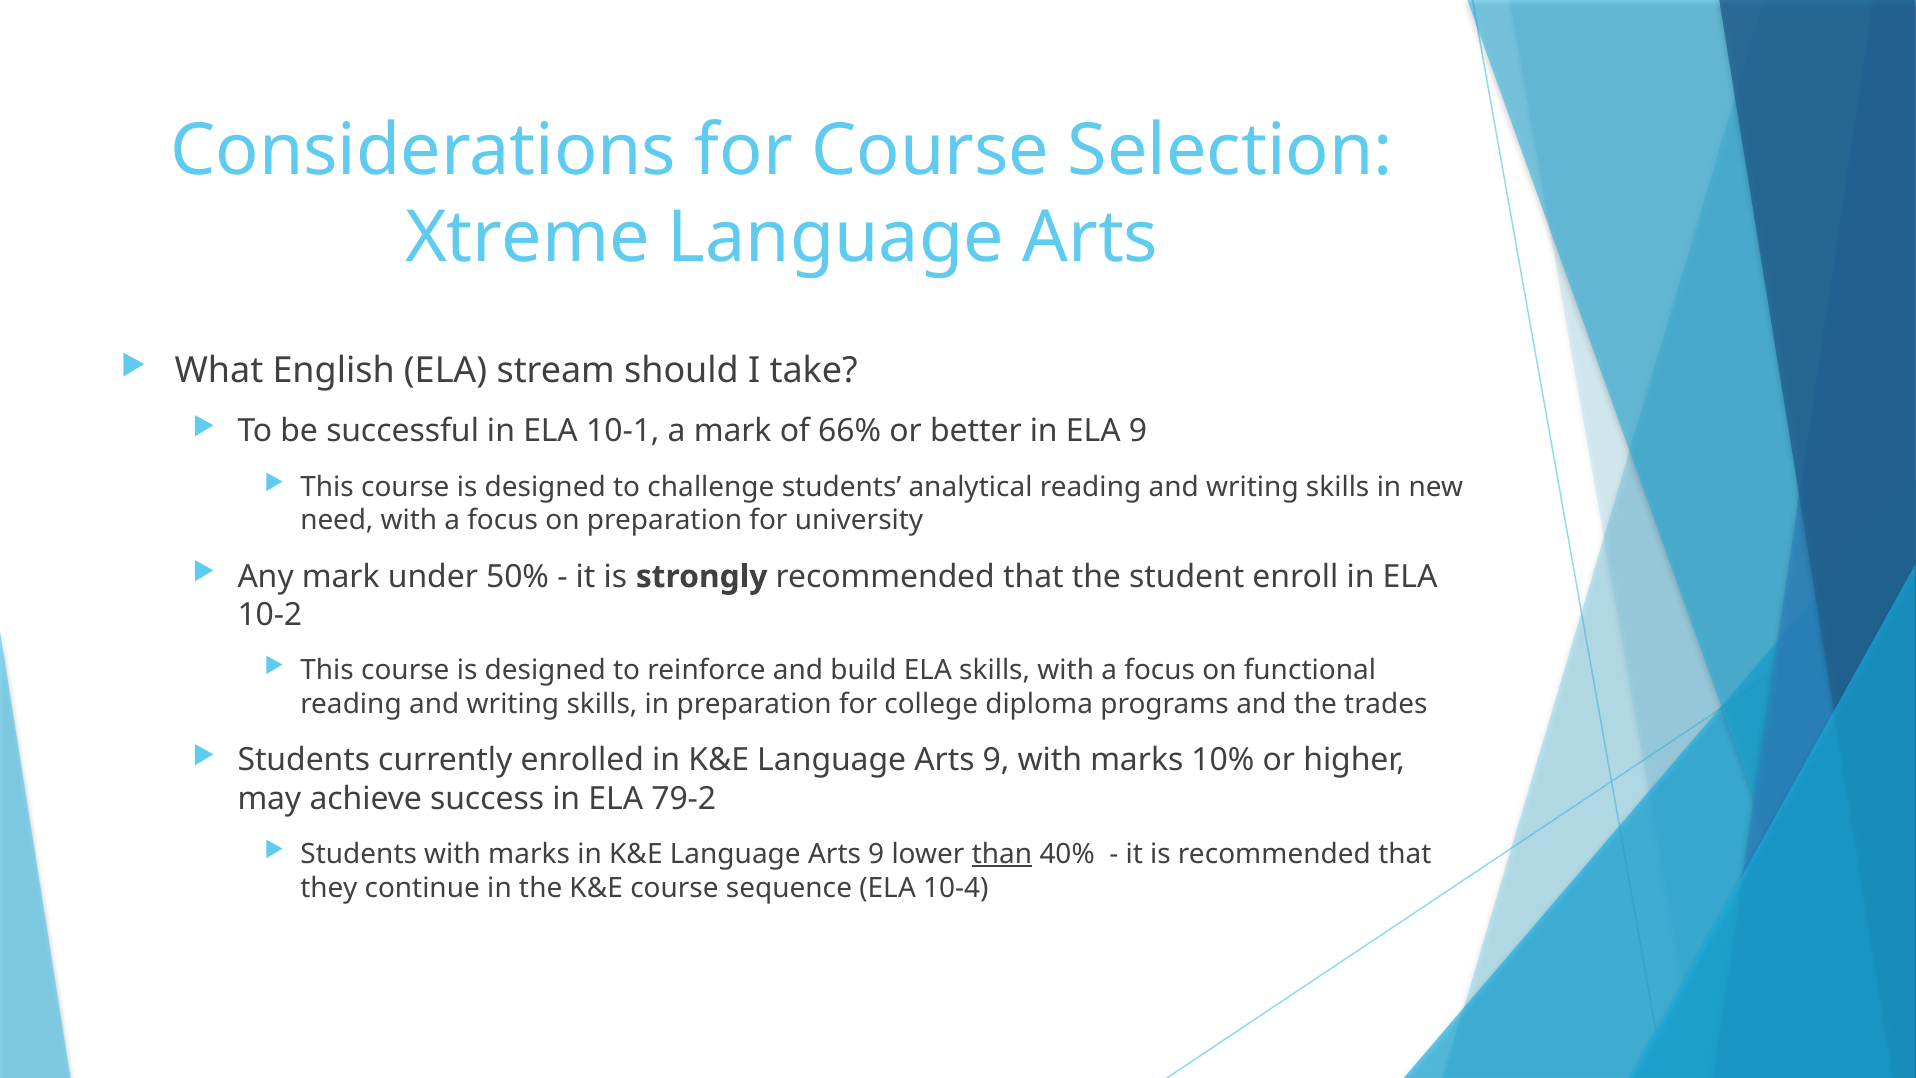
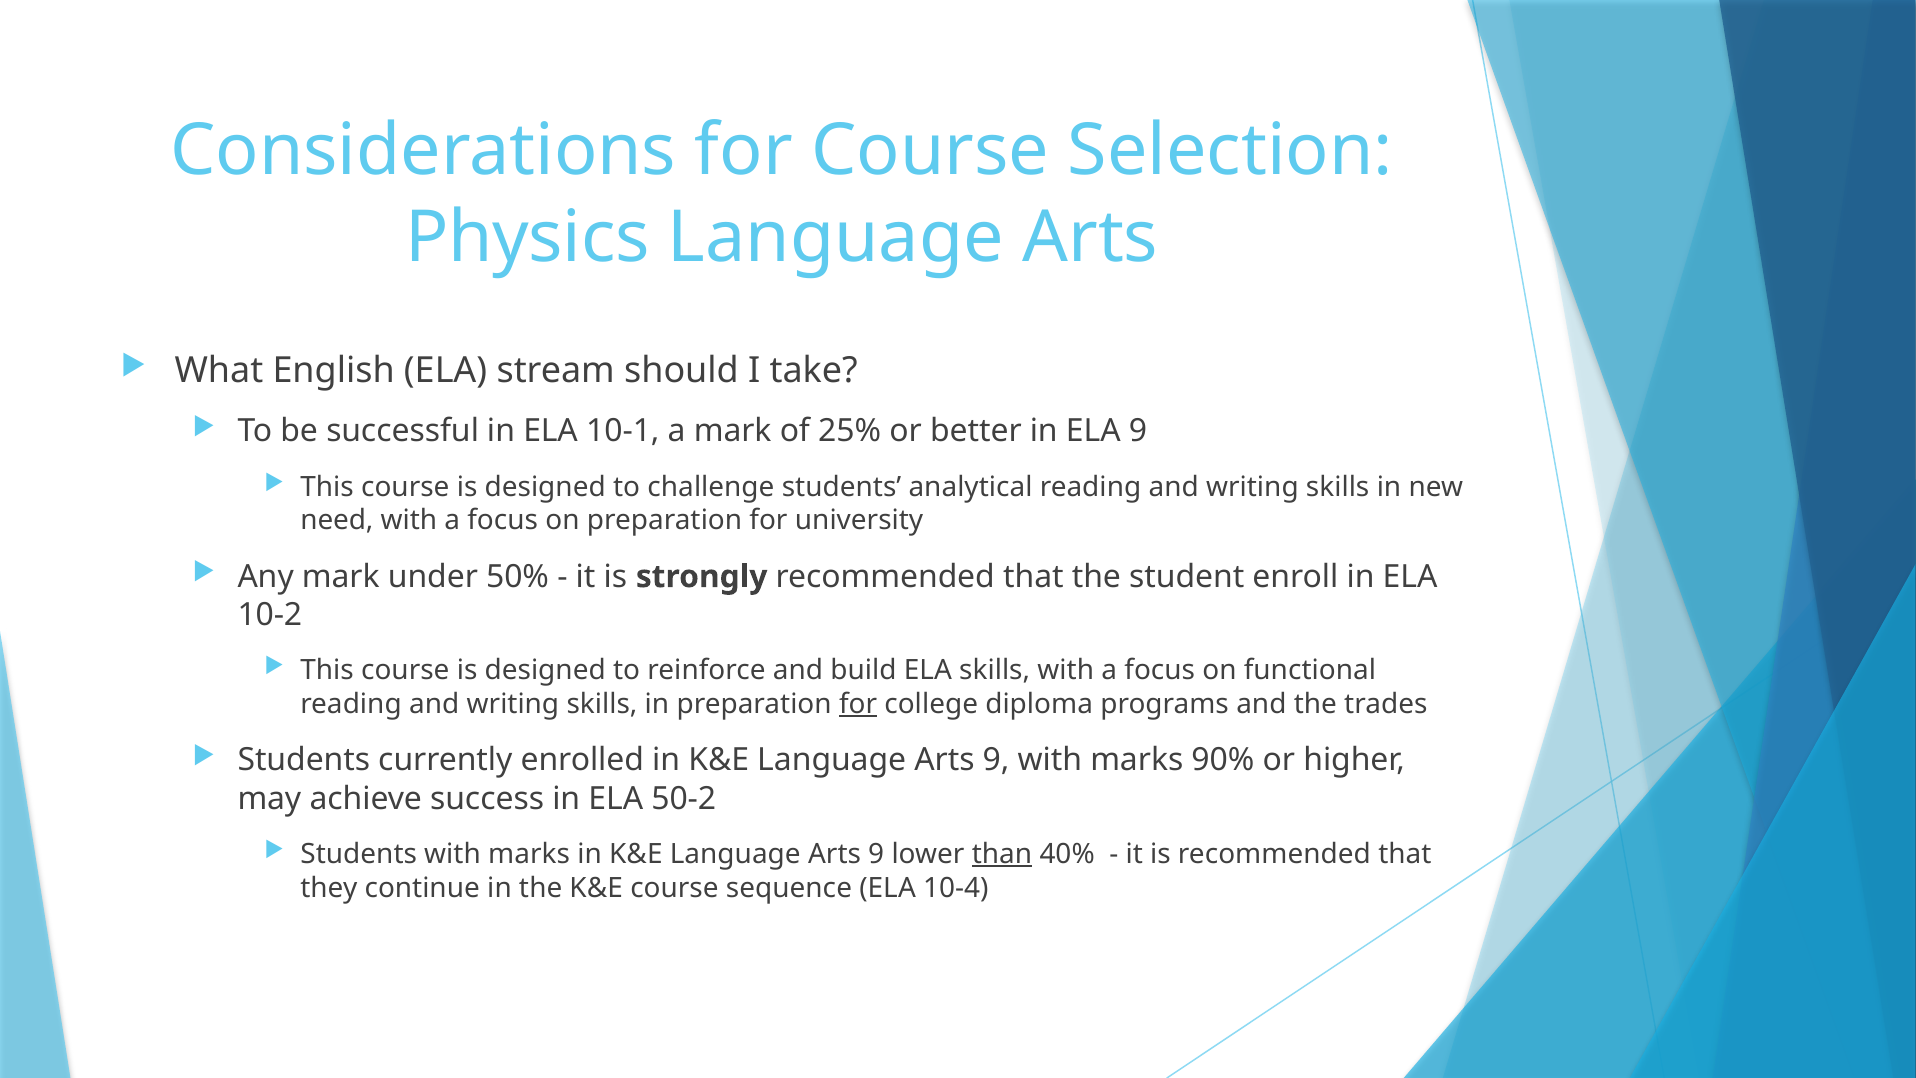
Xtreme: Xtreme -> Physics (527, 237)
66%: 66% -> 25% (850, 431)
for underline: none -> present (858, 704)
10%: 10% -> 90% (1223, 760)
79-2: 79-2 -> 50-2 (684, 798)
